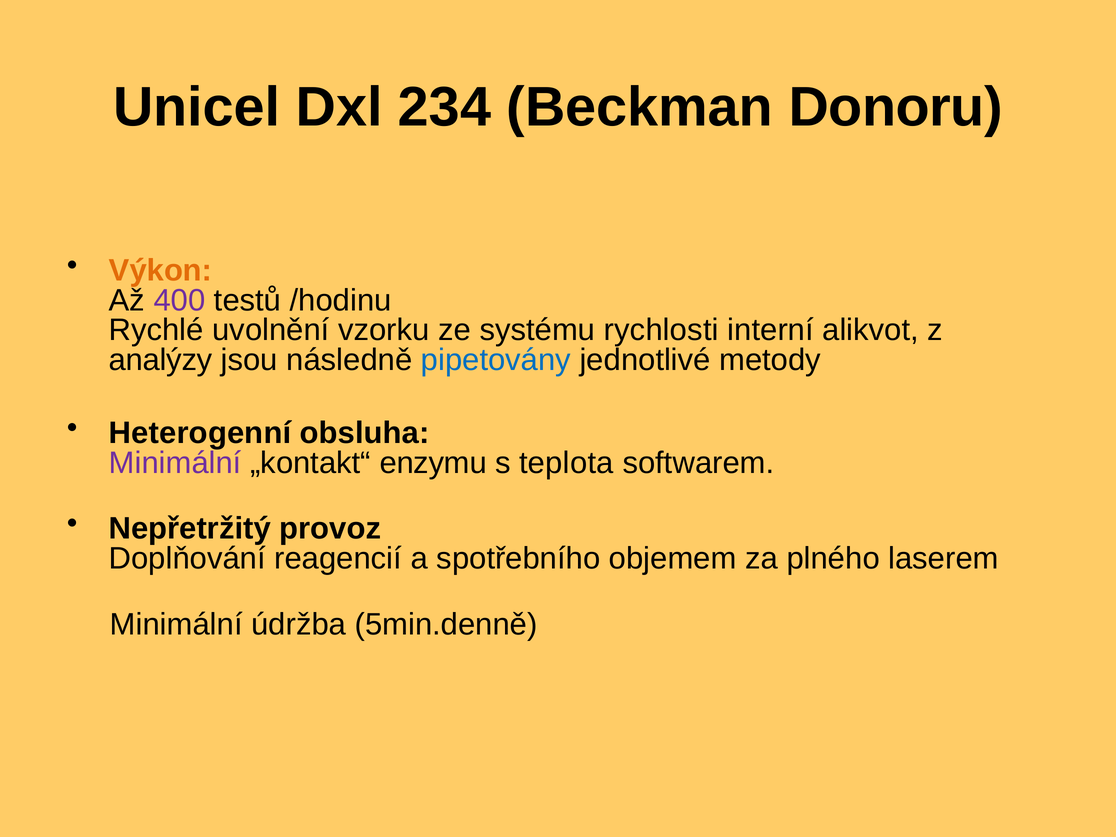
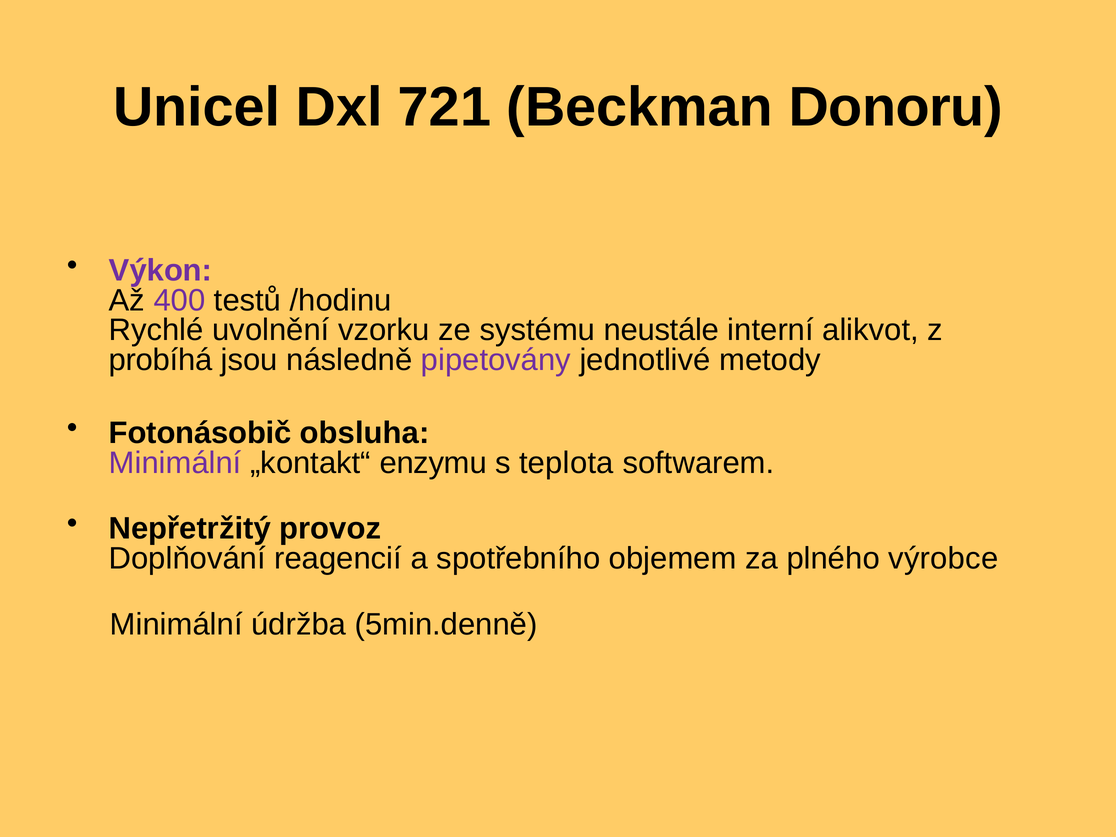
234: 234 -> 721 (444, 107)
Výkon colour: orange -> purple (161, 271)
rychlosti: rychlosti -> neustále (661, 330)
analýzy: analýzy -> probíhá (161, 360)
pipetovány colour: blue -> purple (496, 360)
Heterogenní: Heterogenní -> Fotonásobič (200, 433)
laserem: laserem -> výrobce (943, 559)
